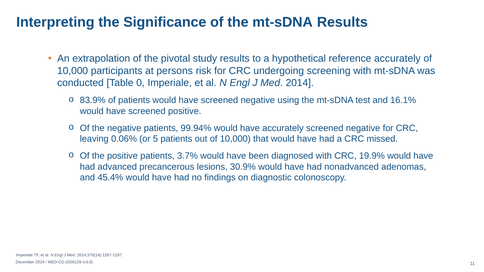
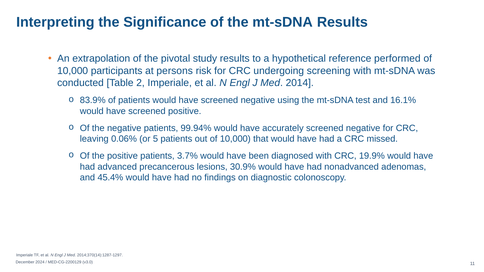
reference accurately: accurately -> performed (397, 59)
0: 0 -> 2 (141, 83)
